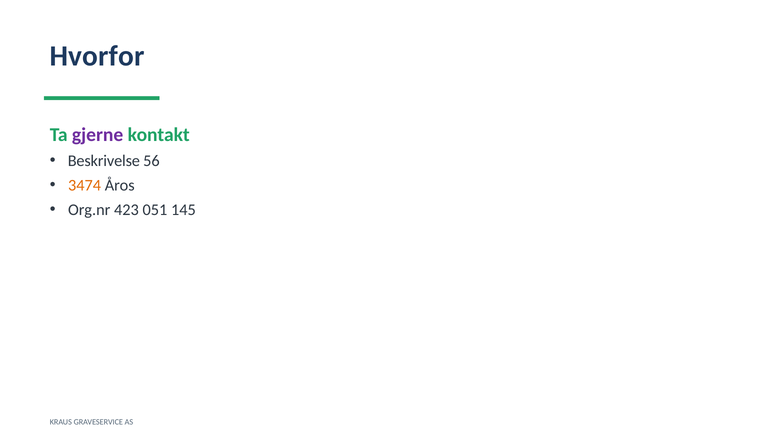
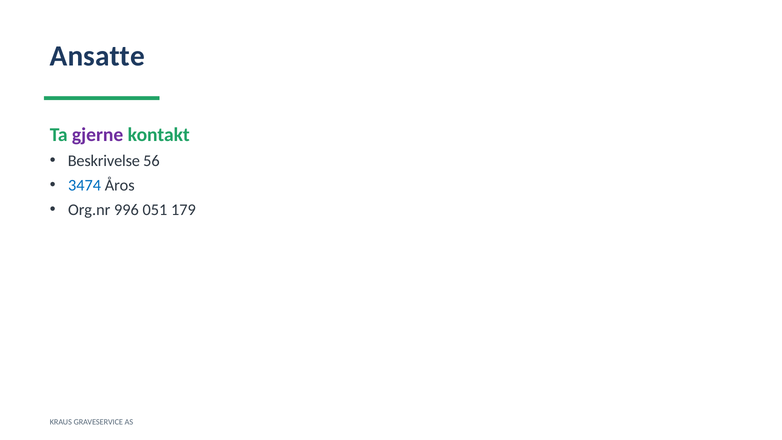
Hvorfor: Hvorfor -> Ansatte (97, 56)
3474 colour: orange -> blue (85, 185)
423: 423 -> 996 (126, 210)
145: 145 -> 179 (183, 210)
